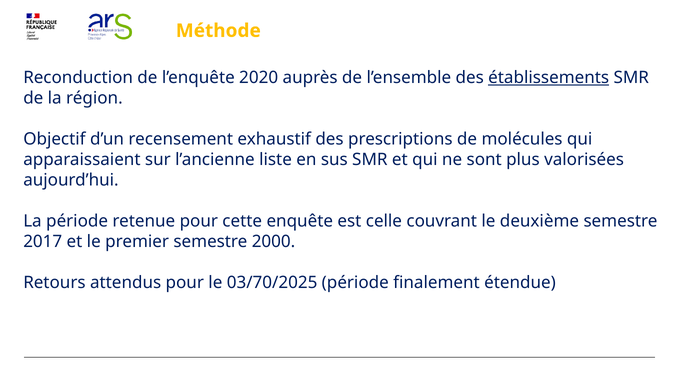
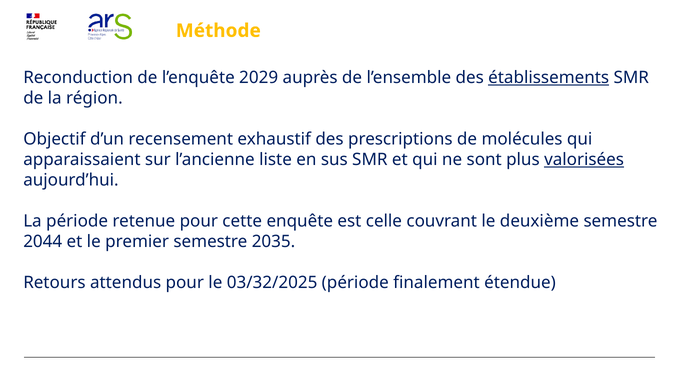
2020: 2020 -> 2029 (259, 78)
valorisées underline: none -> present (584, 160)
2017: 2017 -> 2044 (43, 241)
2000: 2000 -> 2035 (274, 241)
03/70/2025: 03/70/2025 -> 03/32/2025 (272, 282)
